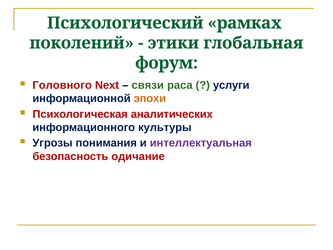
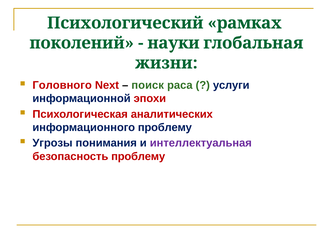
этики: этики -> науки (173, 43)
форум: форум -> жизни (166, 63)
связи: связи -> поиск (148, 85)
эпохи colour: orange -> red (150, 98)
информационного культуры: культуры -> проблему (165, 127)
безопасность одичание: одичание -> проблему (138, 156)
